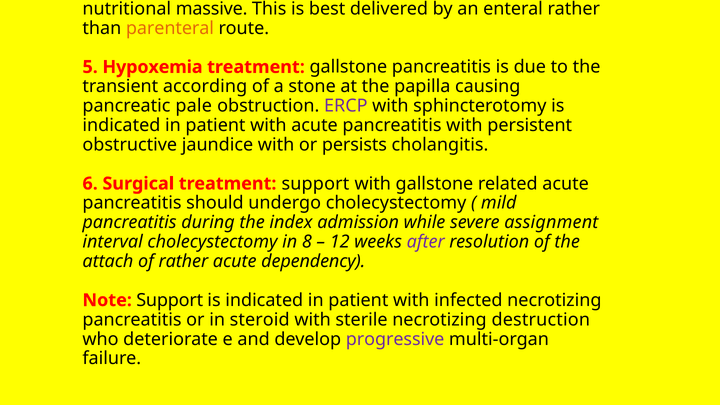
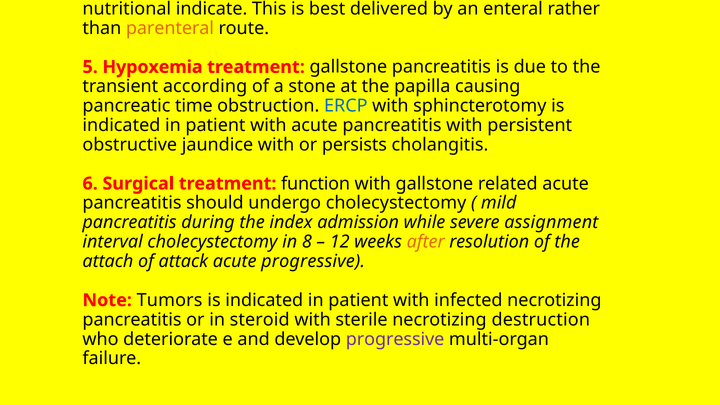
massive: massive -> indicate (212, 9)
pale: pale -> time (194, 106)
ERCP colour: purple -> blue (346, 106)
treatment support: support -> function (316, 184)
after colour: purple -> orange (426, 242)
of rather: rather -> attack (183, 261)
acute dependency: dependency -> progressive (313, 261)
Note Support: Support -> Tumors (170, 300)
